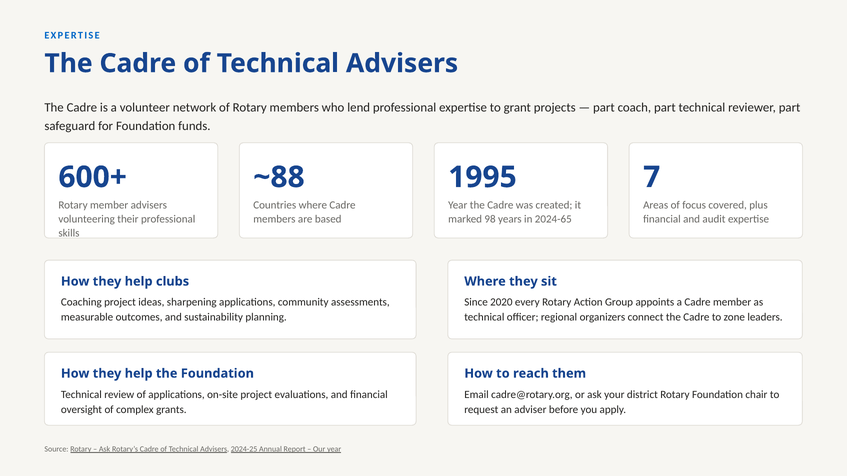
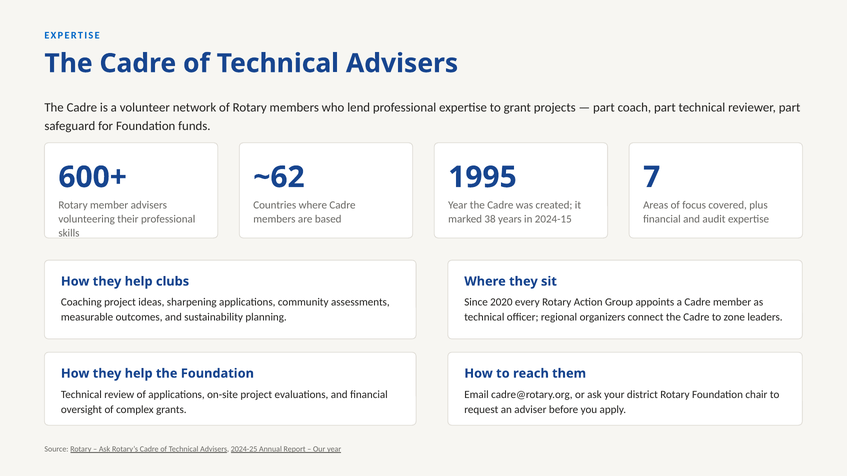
~88: ~88 -> ~62 (279, 177)
98: 98 -> 38 (490, 219)
2024-65: 2024-65 -> 2024-15 (553, 219)
